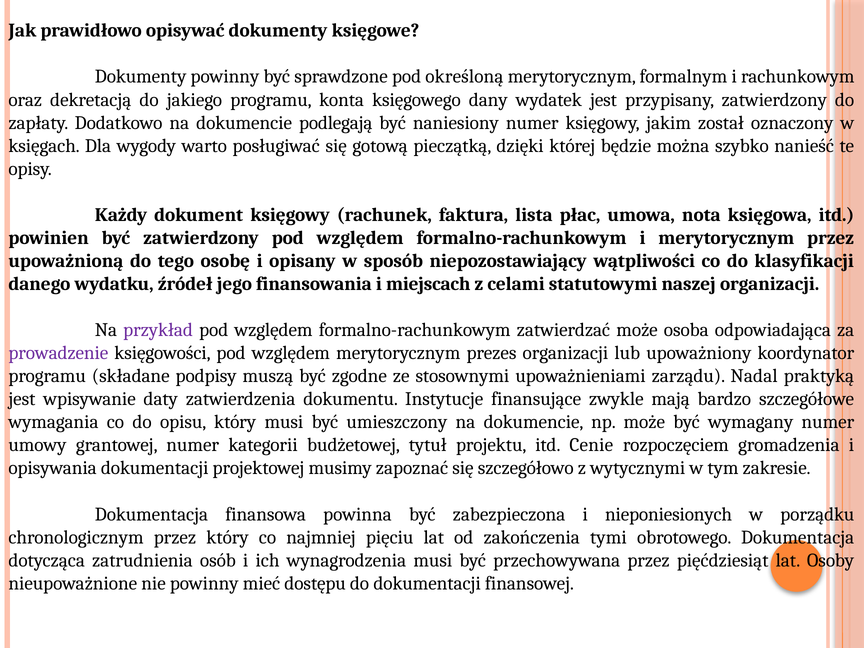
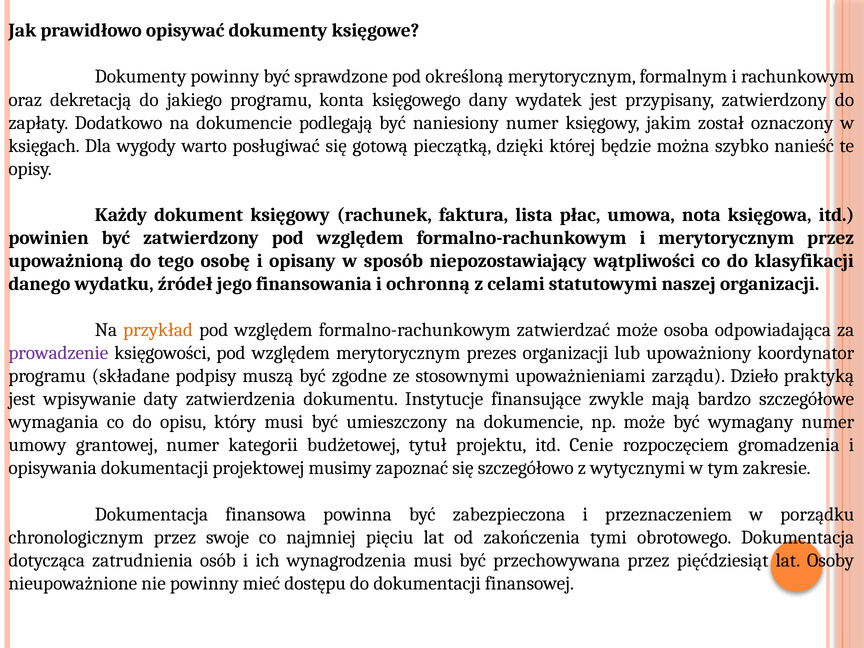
miejscach: miejscach -> ochronną (428, 284)
przykład colour: purple -> orange (158, 330)
Nadal: Nadal -> Dzieło (754, 376)
nieponiesionych: nieponiesionych -> przeznaczeniem (669, 514)
przez który: który -> swoje (228, 537)
